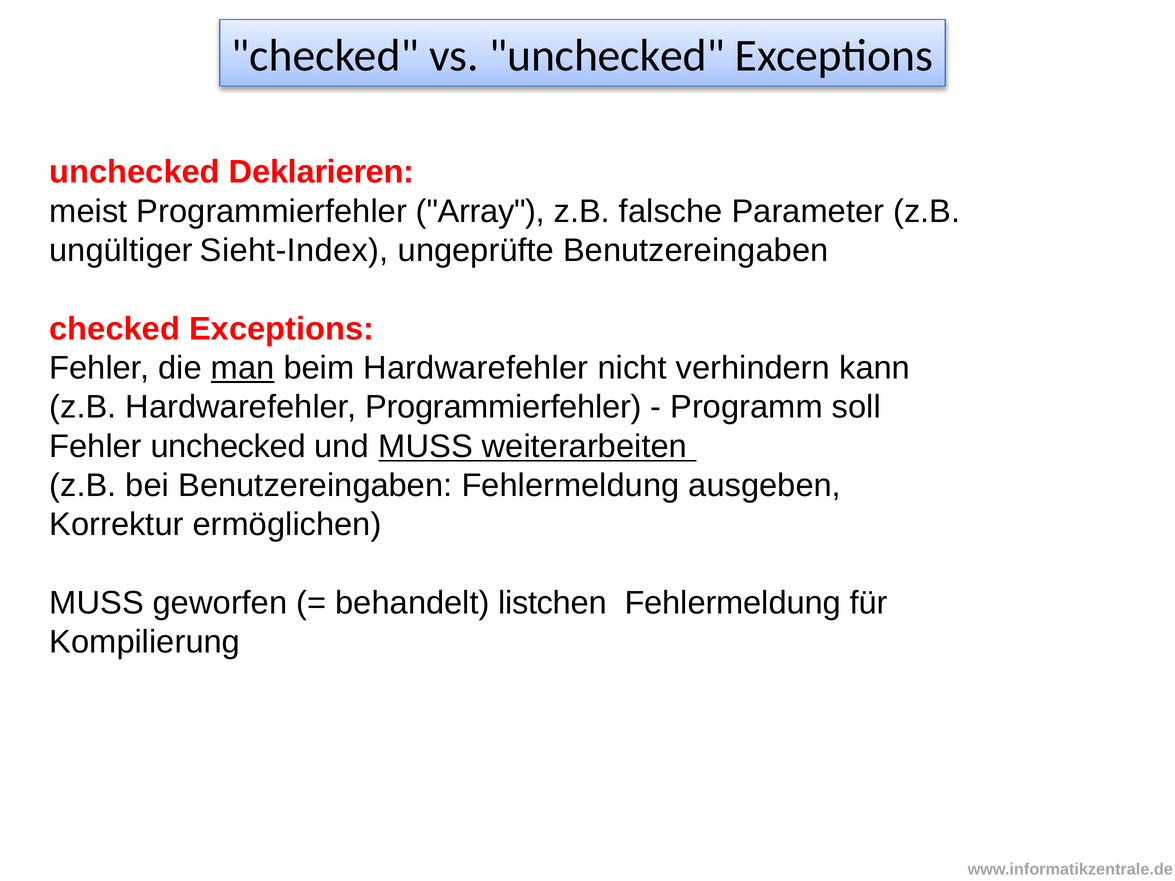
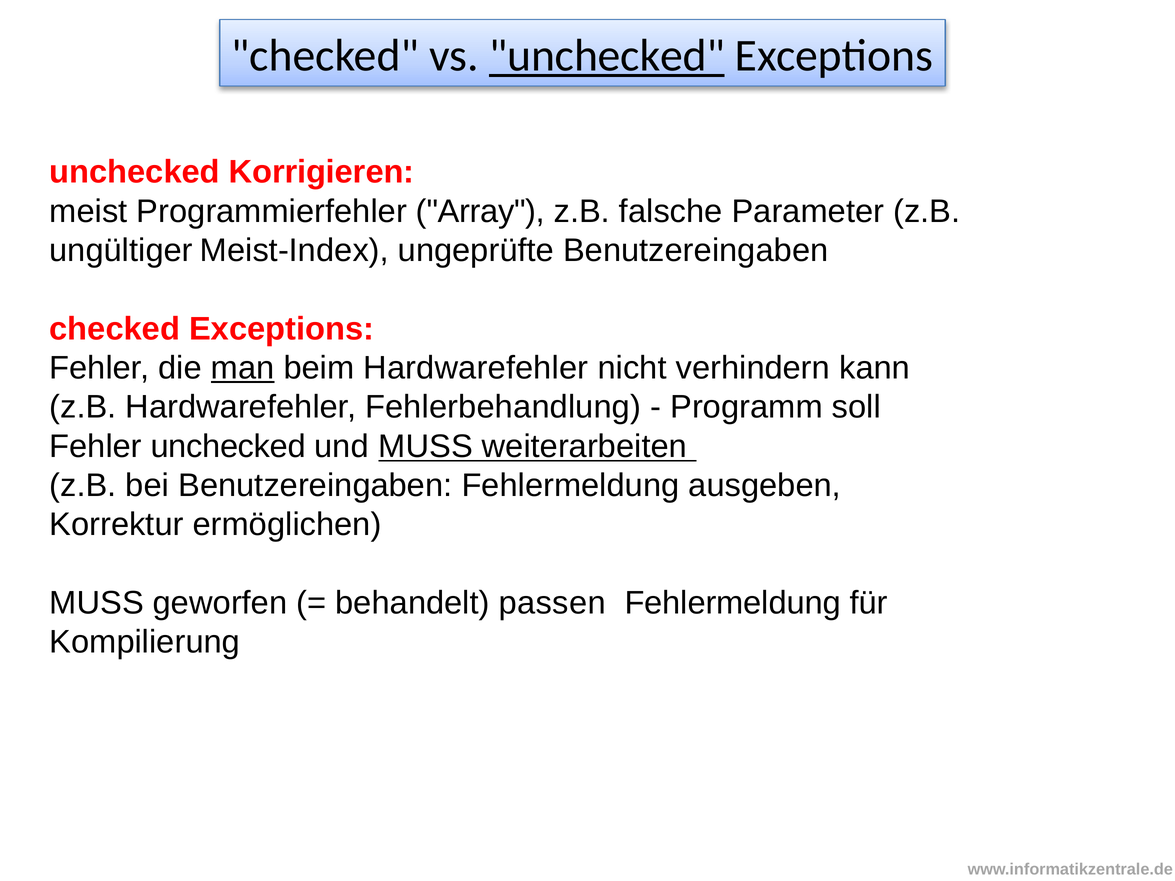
unchecked underline: none -> present (607, 56)
Deklarieren: Deklarieren -> Korrigieren (322, 172)
Sieht-Index: Sieht-Index -> Meist-Index (294, 251)
Hardwarefehler Programmierfehler: Programmierfehler -> Fehlerbehandlung (503, 407)
listchen: listchen -> passen (552, 603)
